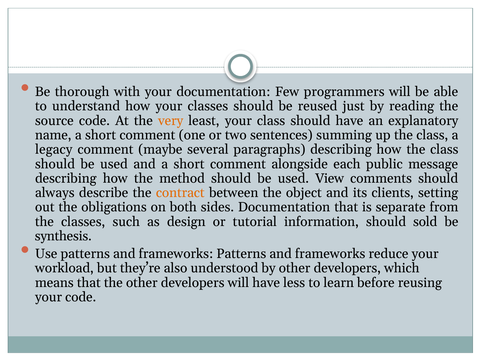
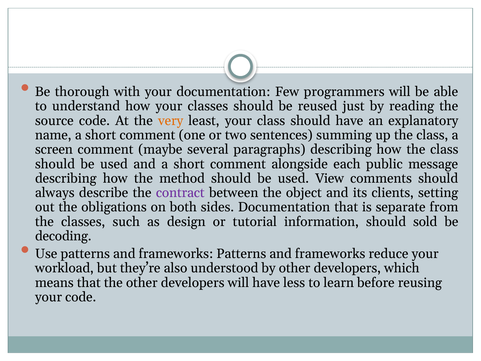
legacy: legacy -> screen (54, 149)
contract colour: orange -> purple (180, 193)
synthesis: synthesis -> decoding (63, 236)
